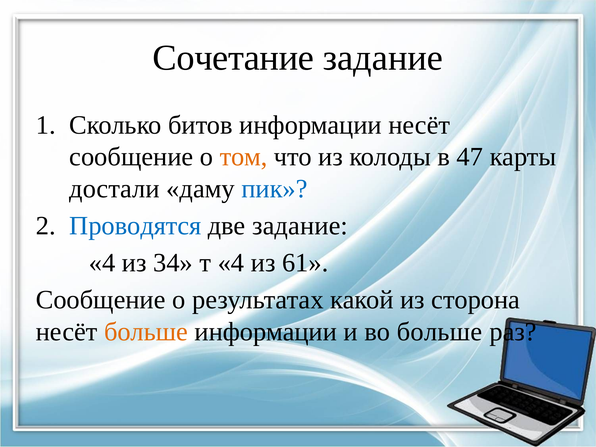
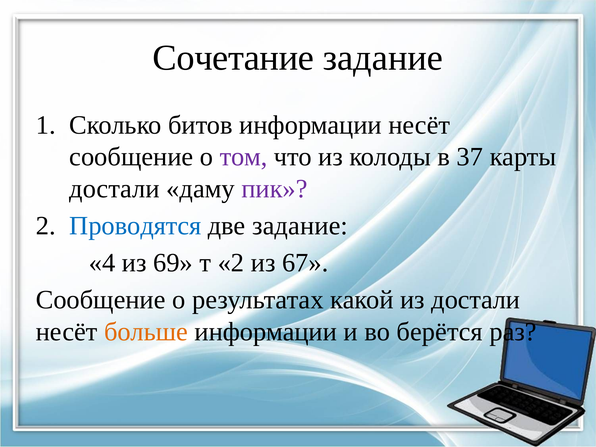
том colour: orange -> purple (244, 157)
47: 47 -> 37 (470, 157)
пик colour: blue -> purple (275, 189)
34: 34 -> 69 (173, 263)
т 4: 4 -> 2 (231, 263)
61: 61 -> 67 (305, 263)
из сторона: сторона -> достали (476, 300)
во больше: больше -> берётся (440, 332)
